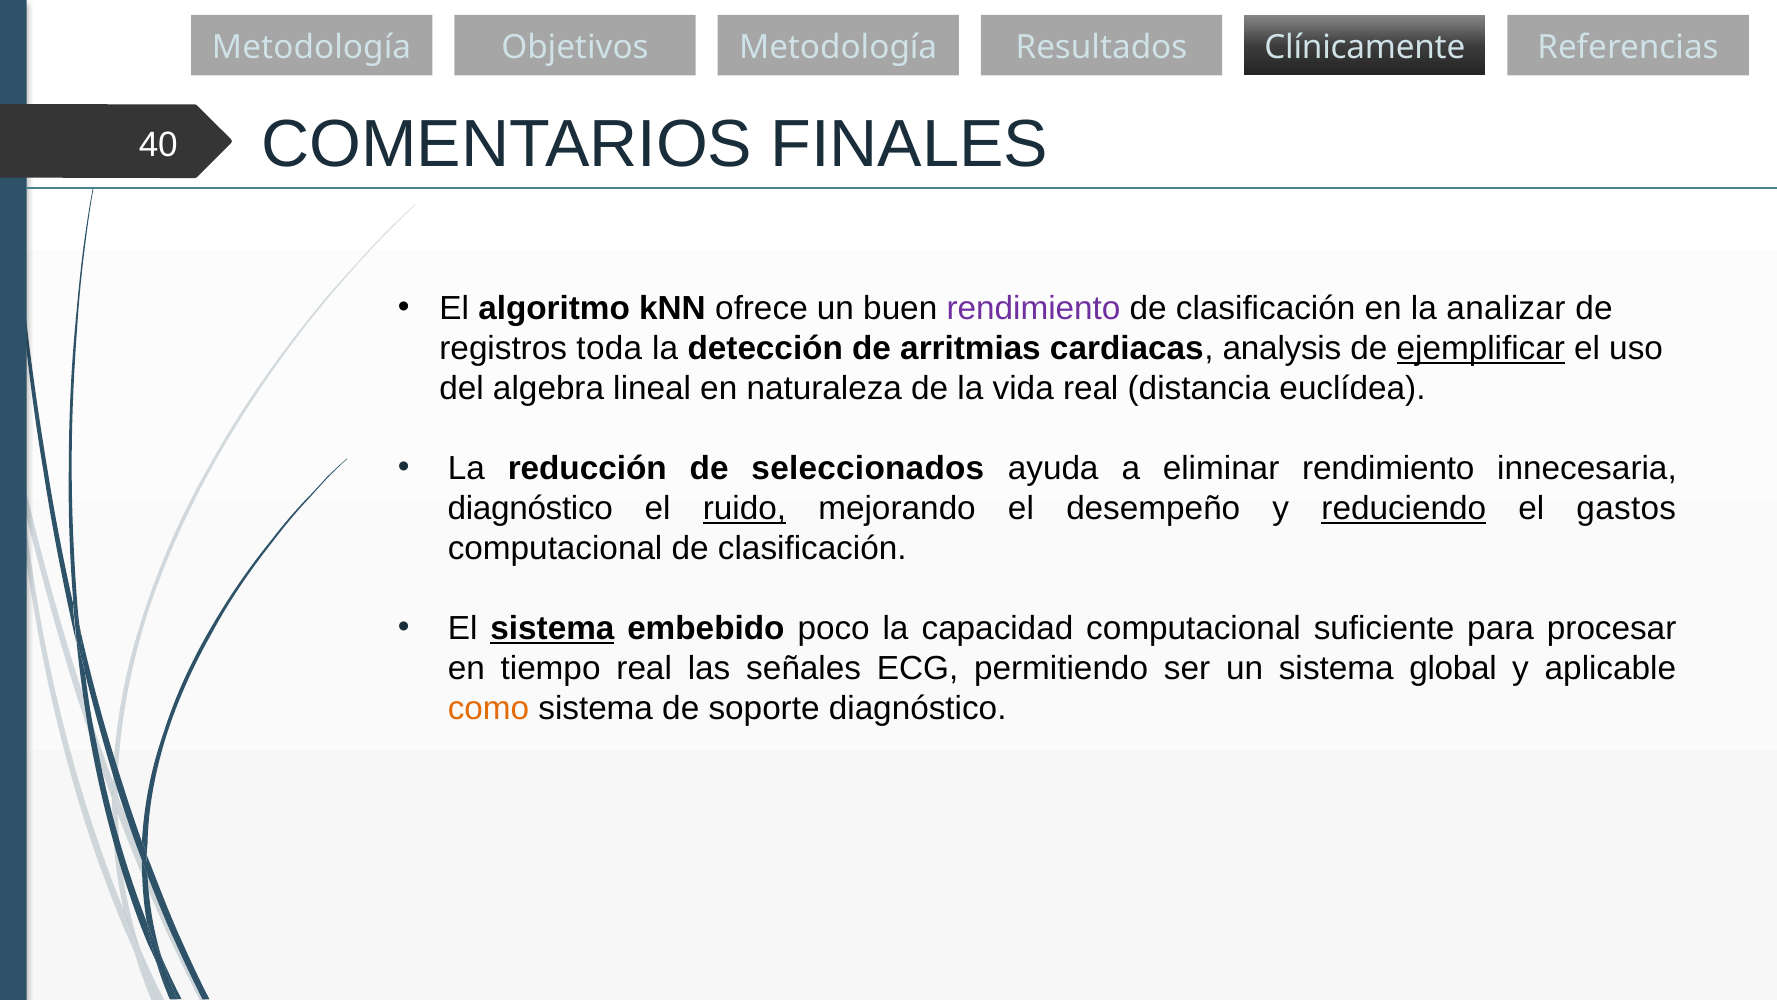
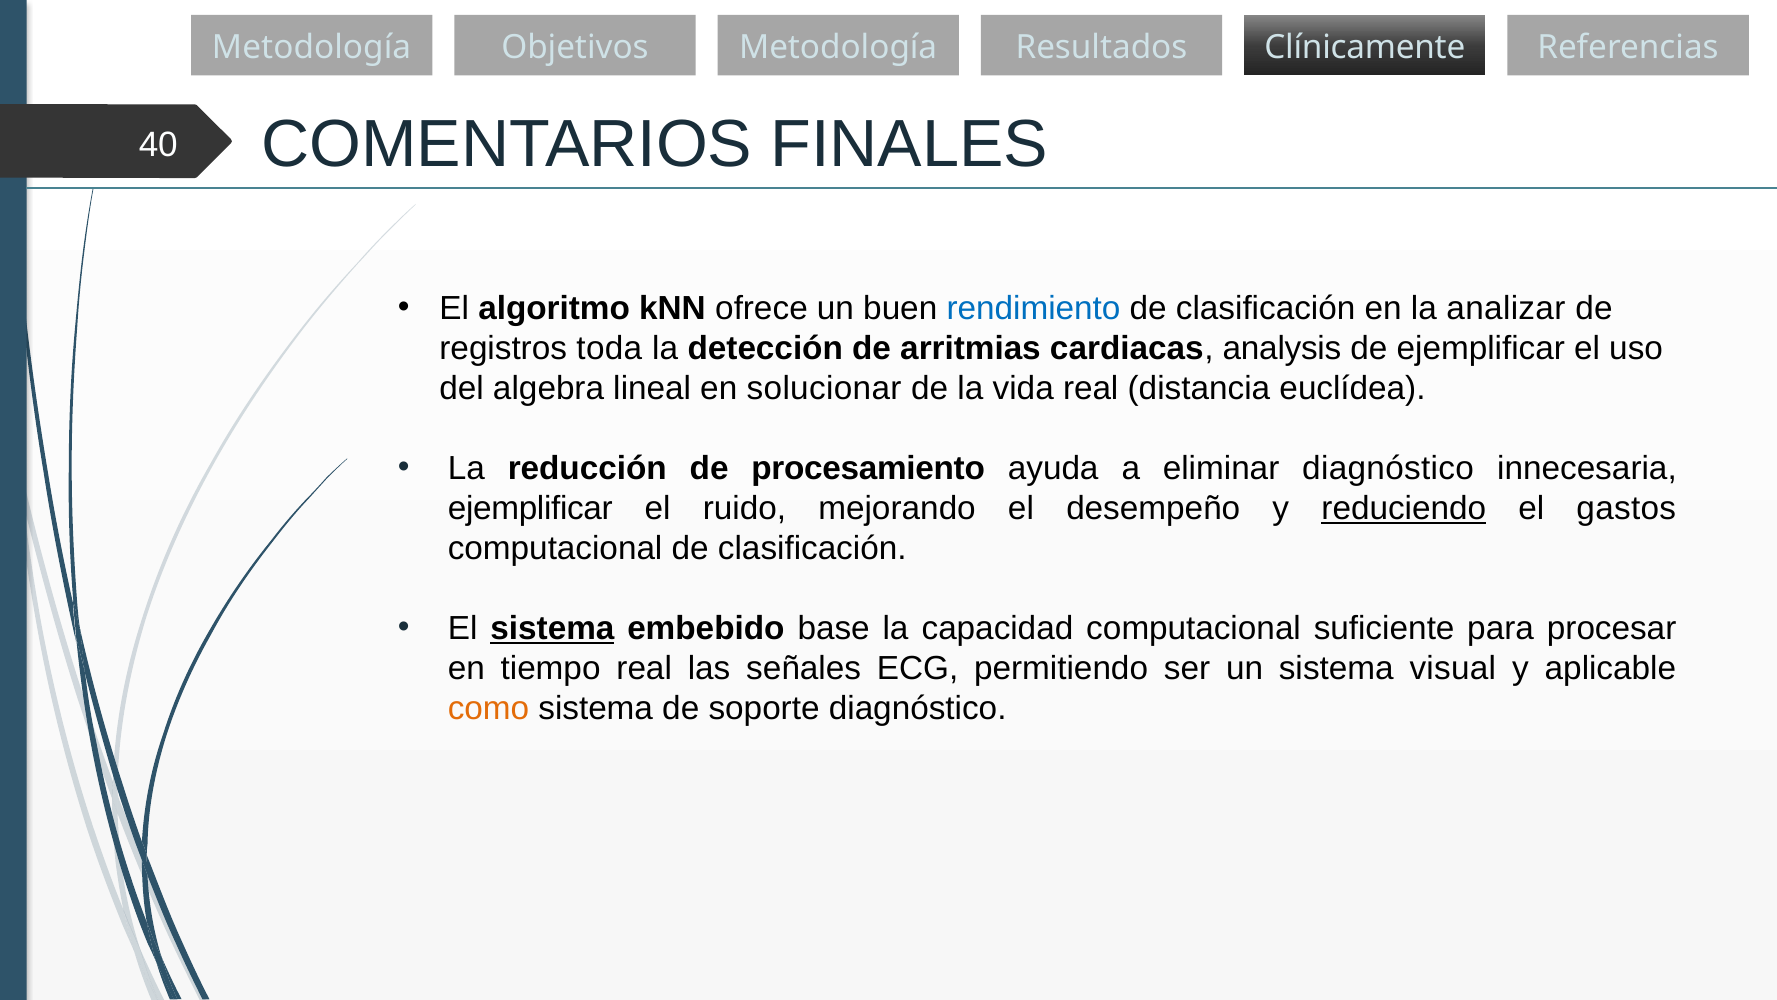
rendimiento colour: purple -> blue (1034, 308)
ejemplificar underline: present -> none (1481, 348)
naturaleza: naturaleza -> solucionar (824, 388)
seleccionados: seleccionados -> procesamiento (868, 468)
eliminar rendimiento: rendimiento -> diagnóstico (1388, 468)
diagnóstico: diagnóstico -> ejemplificar (530, 508)
ruido underline: present -> none (744, 508)
poco: poco -> base (834, 628)
global: global -> visual (1453, 668)
